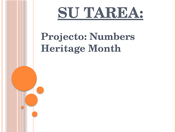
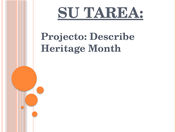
Numbers: Numbers -> Describe (112, 37)
